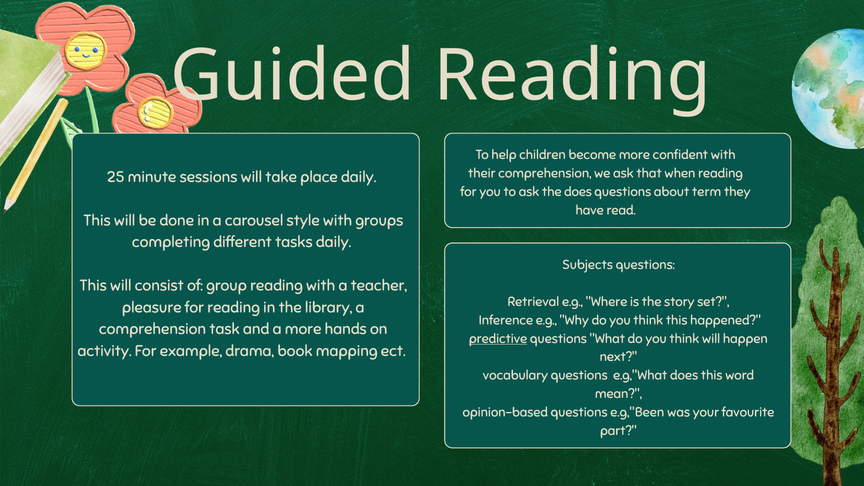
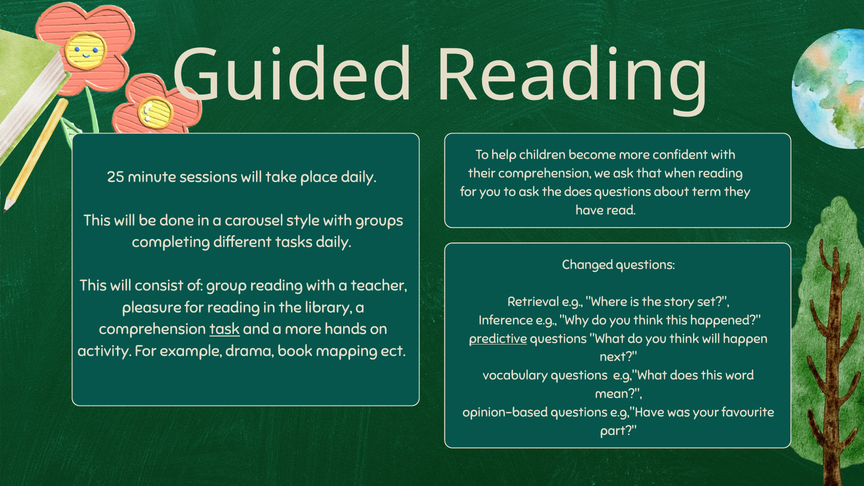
Subjects: Subjects -> Changed (588, 265)
task underline: none -> present (225, 329)
e.g,"Been: e.g,"Been -> e.g,"Have (637, 412)
